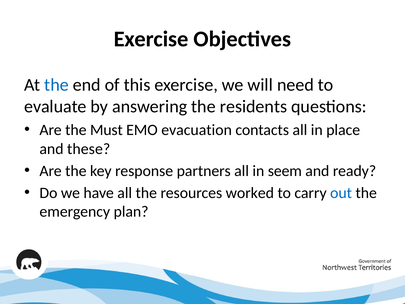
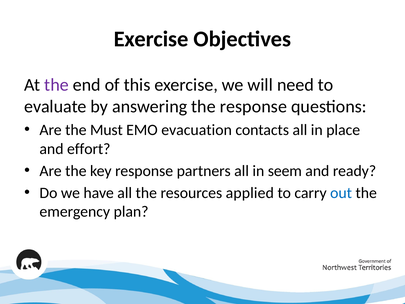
the colour: blue -> purple (57, 85)
the residents: residents -> response (253, 107)
these: these -> effort (89, 149)
worked: worked -> applied (250, 193)
